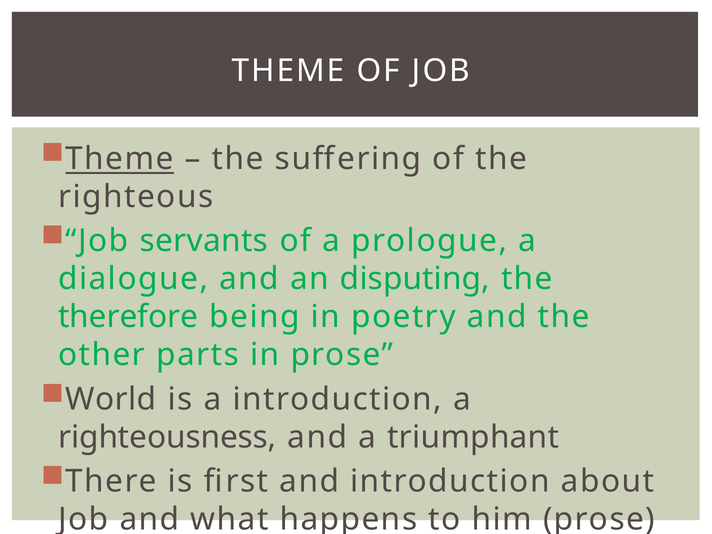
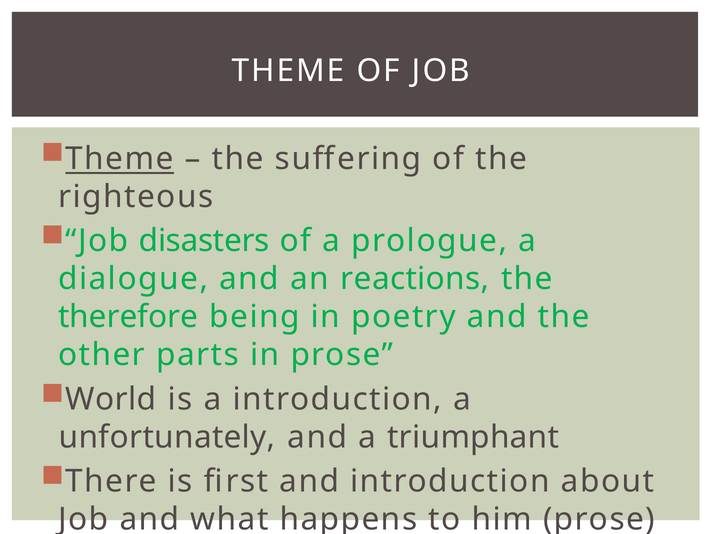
servants: servants -> disasters (204, 241)
disputing: disputing -> reactions (415, 279)
righteousness: righteousness -> unfortunately (167, 437)
